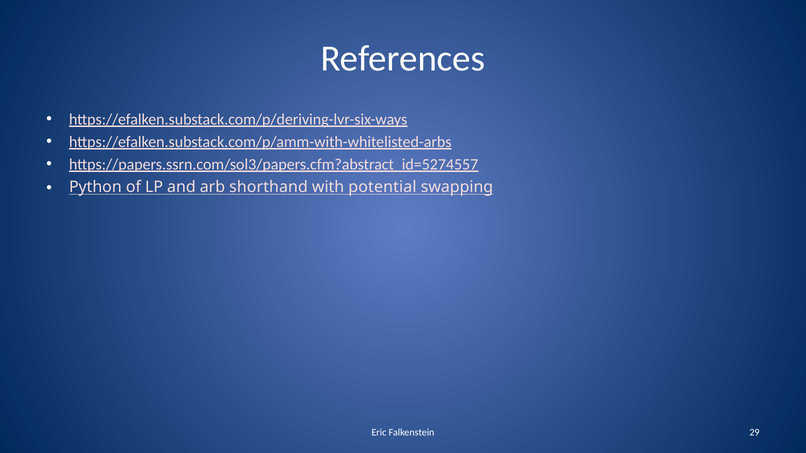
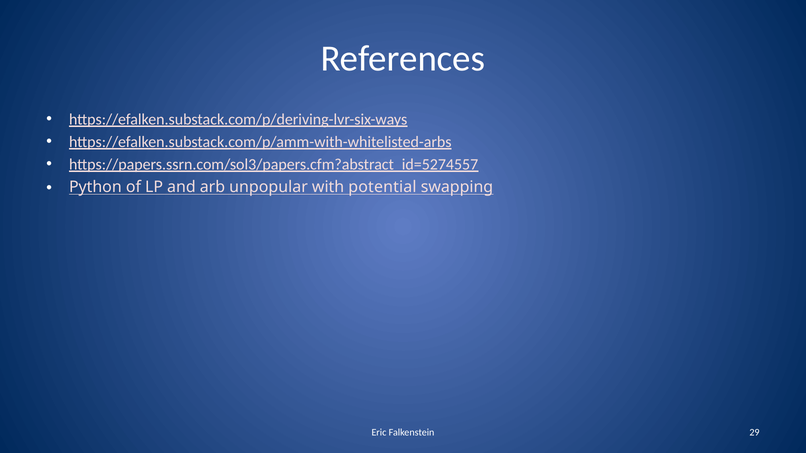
shorthand: shorthand -> unpopular (269, 187)
